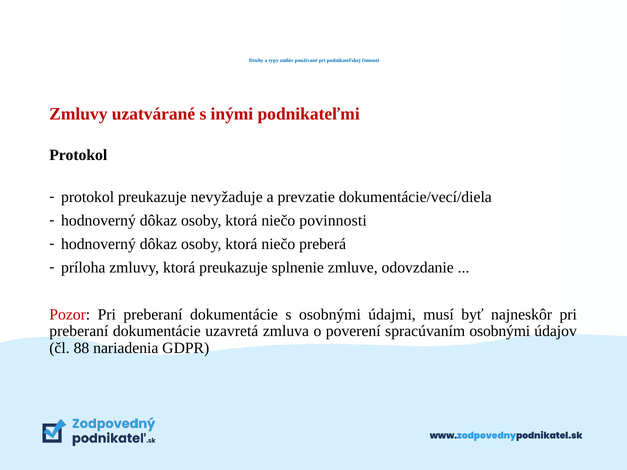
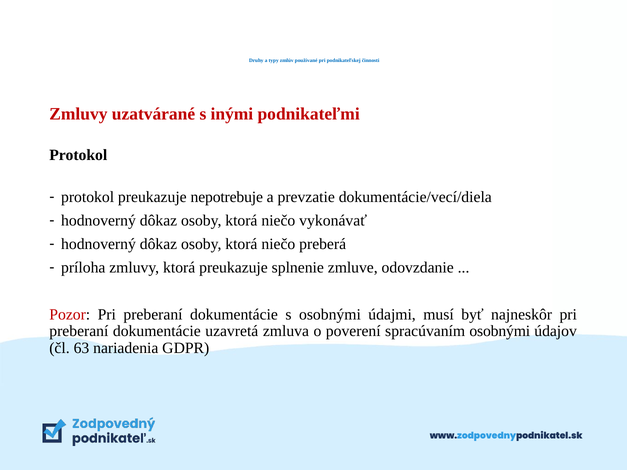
nevyžaduje: nevyžaduje -> nepotrebuje (227, 197)
povinnosti: povinnosti -> vykonávať (333, 221)
88: 88 -> 63 (81, 348)
